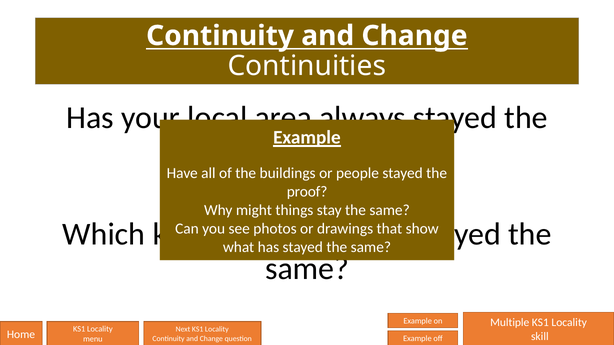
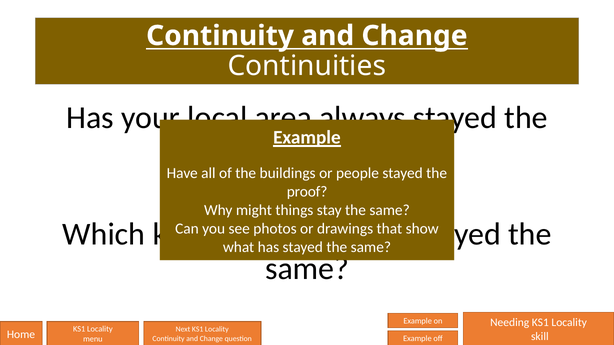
Multiple: Multiple -> Needing (510, 323)
